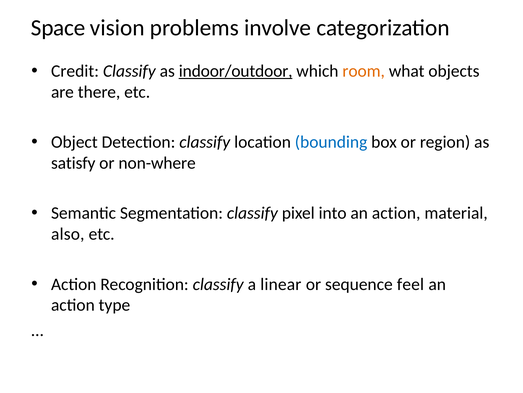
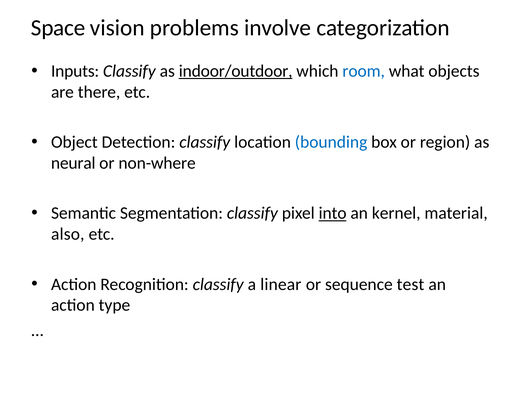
Credit: Credit -> Inputs (75, 71)
room colour: orange -> blue (364, 71)
satisfy: satisfy -> neural (73, 163)
into underline: none -> present (333, 213)
action: action -> kernel (396, 213)
feel: feel -> test (410, 284)
